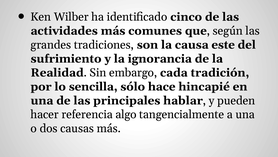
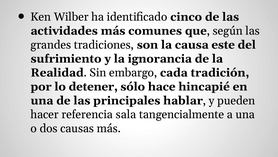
sencilla: sencilla -> detener (93, 86)
algo: algo -> sala (126, 114)
